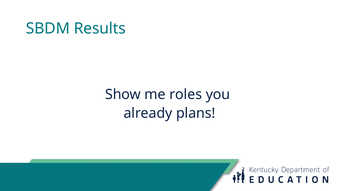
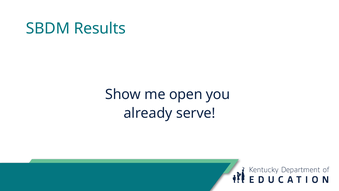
roles: roles -> open (186, 94)
plans: plans -> serve (196, 113)
